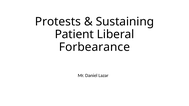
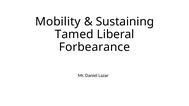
Protests: Protests -> Mobility (58, 22)
Patient: Patient -> Tamed (74, 34)
